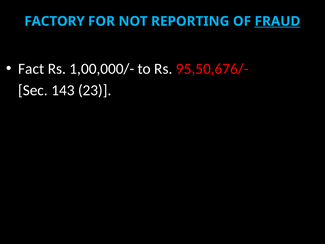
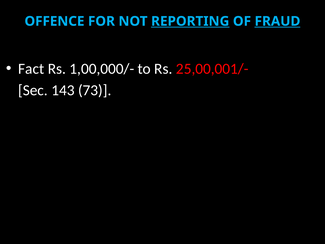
FACTORY: FACTORY -> OFFENCE (54, 21)
REPORTING underline: none -> present (190, 21)
95,50,676/-: 95,50,676/- -> 25,00,001/- (212, 69)
23: 23 -> 73 (95, 90)
